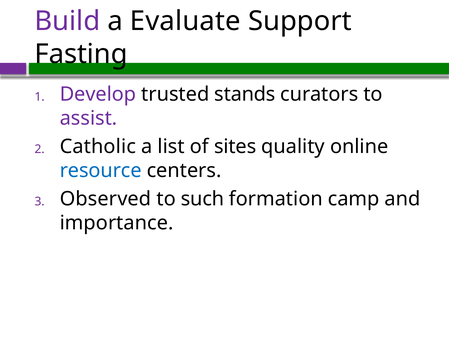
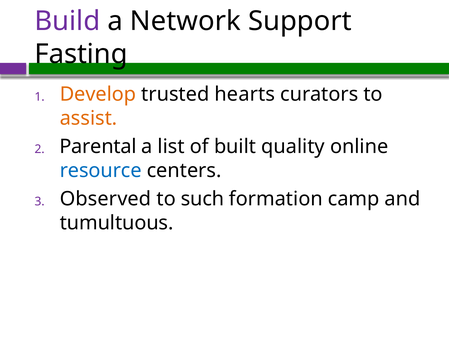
Evaluate: Evaluate -> Network (185, 21)
Develop colour: purple -> orange (98, 94)
stands: stands -> hearts (245, 94)
assist colour: purple -> orange (89, 118)
Catholic: Catholic -> Parental (98, 146)
sites: sites -> built (235, 146)
importance: importance -> tumultuous (117, 223)
